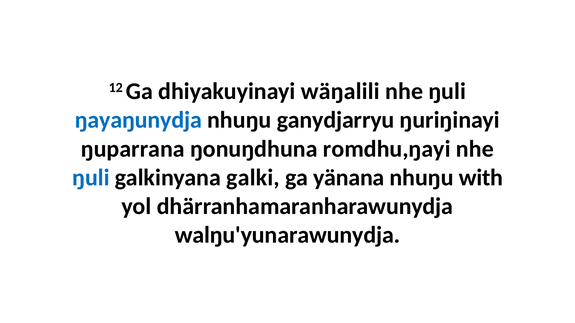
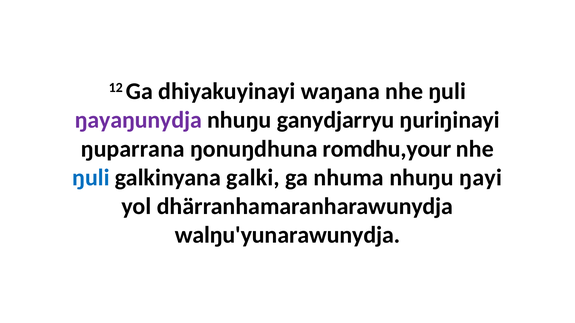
wäŋalili: wäŋalili -> waŋana (340, 91)
ŋayaŋunydja colour: blue -> purple (138, 120)
romdhu,ŋayi: romdhu,ŋayi -> romdhu,your (387, 149)
yänana: yänana -> nhuma (349, 178)
with: with -> ŋayi (481, 178)
